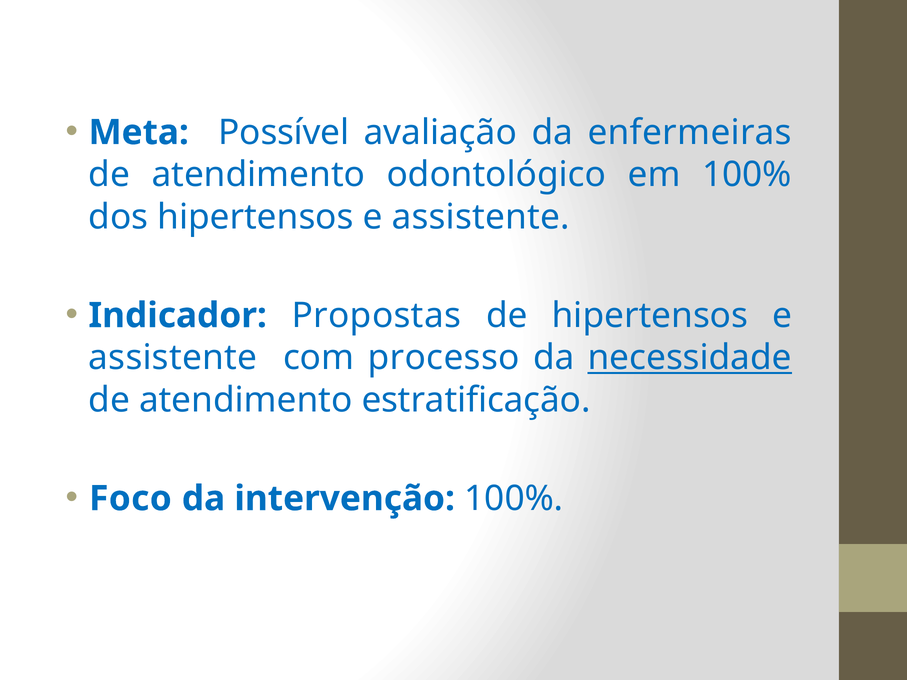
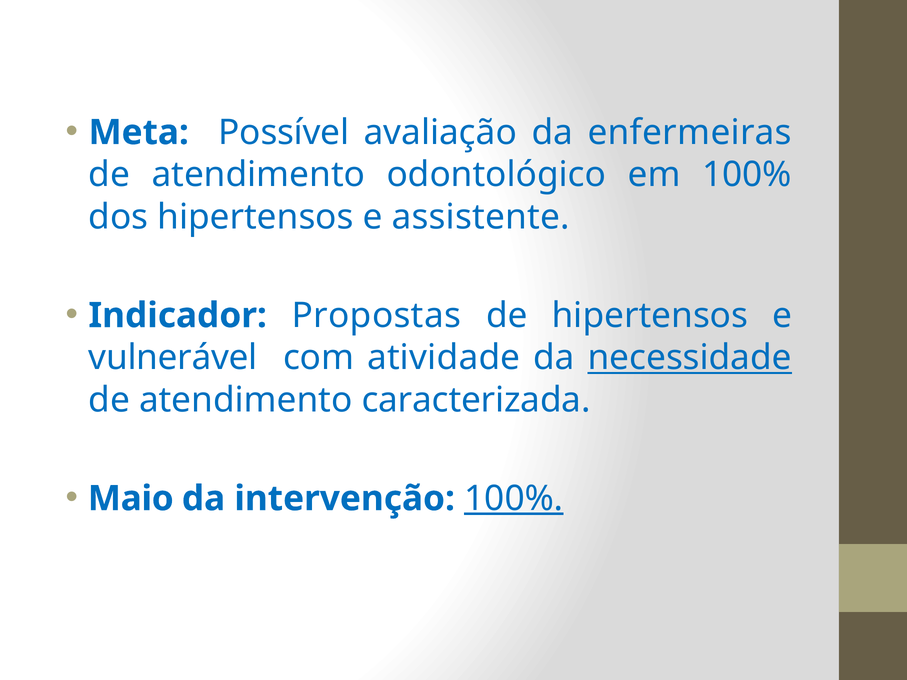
assistente: assistente -> vulnerável (173, 358)
processo: processo -> atividade (444, 358)
estratificação: estratificação -> caracterizada (476, 400)
Foco: Foco -> Maio (131, 499)
100% underline: none -> present (514, 499)
